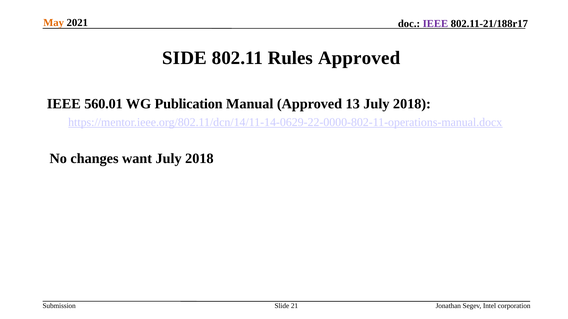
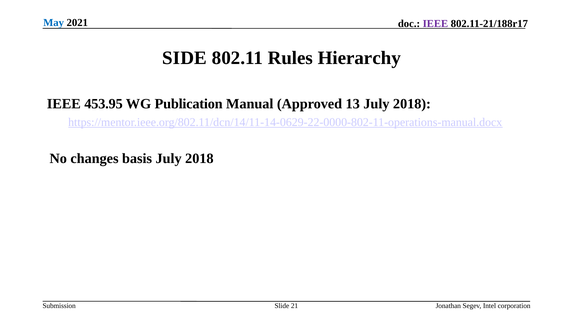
May colour: orange -> blue (54, 23)
Rules Approved: Approved -> Hierarchy (359, 58)
560.01: 560.01 -> 453.95 (104, 104)
want: want -> basis (137, 159)
